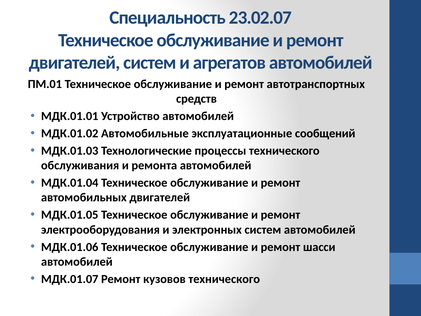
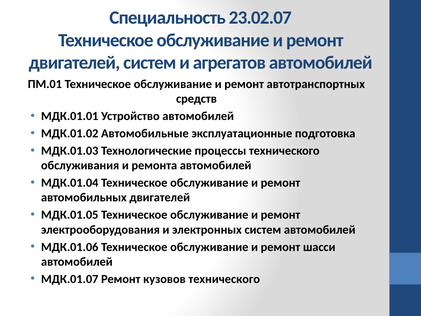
сообщений: сообщений -> подготовка (325, 133)
